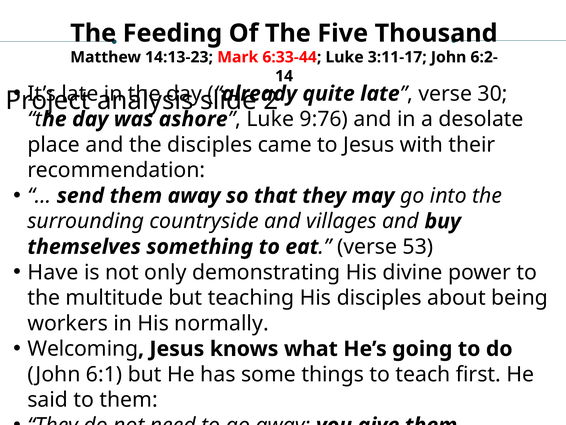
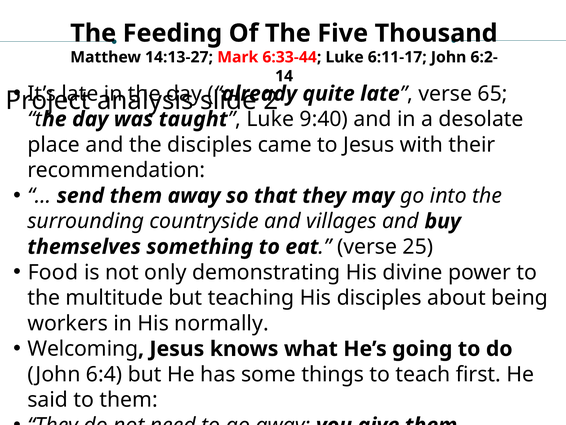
14:13-23: 14:13-23 -> 14:13-27 (179, 57)
3:11-17: 3:11-17 -> 6:11-17 (397, 57)
30: 30 -> 65 (493, 94)
ashore: ashore -> taught (193, 119)
9:76: 9:76 -> 9:40 (324, 119)
53: 53 -> 25 (418, 247)
Have: Have -> Food (53, 272)
6:1: 6:1 -> 6:4 (104, 374)
